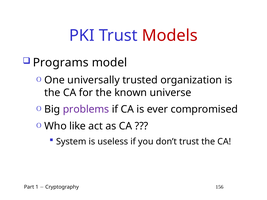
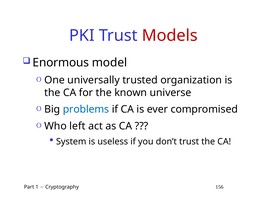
Programs: Programs -> Enormous (61, 63)
problems colour: purple -> blue (86, 109)
like: like -> left (77, 126)
